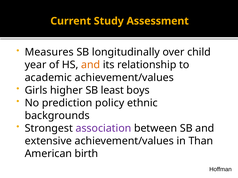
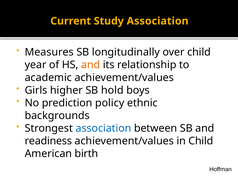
Study Assessment: Assessment -> Association (158, 21)
least: least -> hold (112, 90)
association colour: purple -> blue (103, 129)
extensive: extensive -> readiness (48, 141)
in Than: Than -> Child (201, 141)
